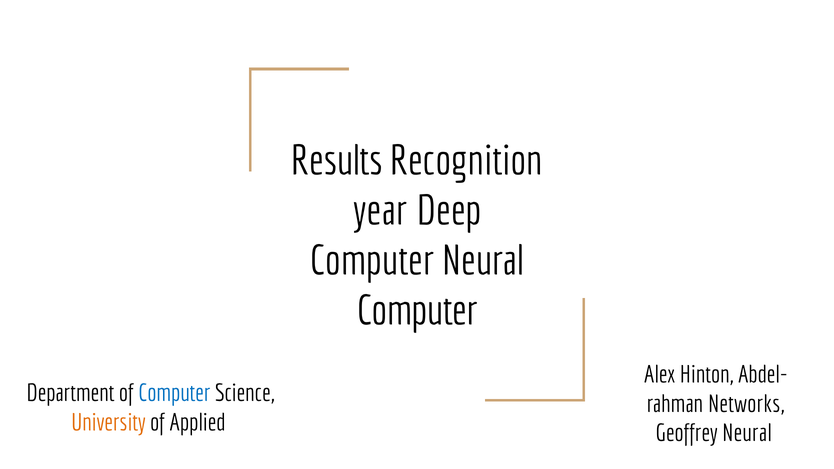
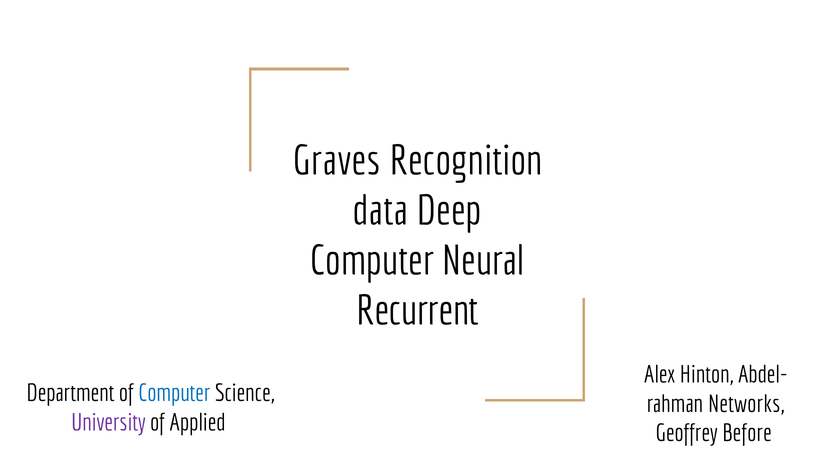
Results: Results -> Graves (337, 161)
year: year -> data (380, 211)
Computer: Computer -> Recurrent (417, 311)
University colour: orange -> purple (108, 423)
Geoffrey Neural: Neural -> Before (747, 433)
